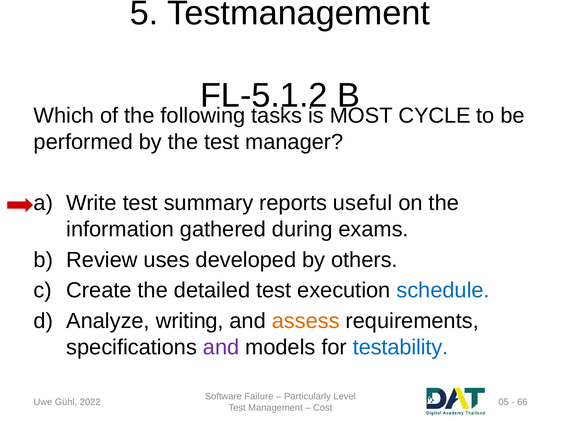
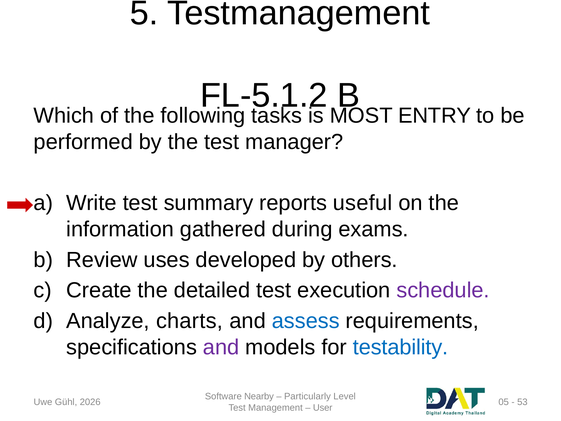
CYCLE: CYCLE -> ENTRY (435, 116)
schedule colour: blue -> purple (443, 290)
writing: writing -> charts (190, 321)
assess colour: orange -> blue (306, 321)
Failure: Failure -> Nearby (259, 396)
2022: 2022 -> 2026 (90, 402)
66: 66 -> 53 (522, 402)
Cost: Cost -> User (323, 407)
